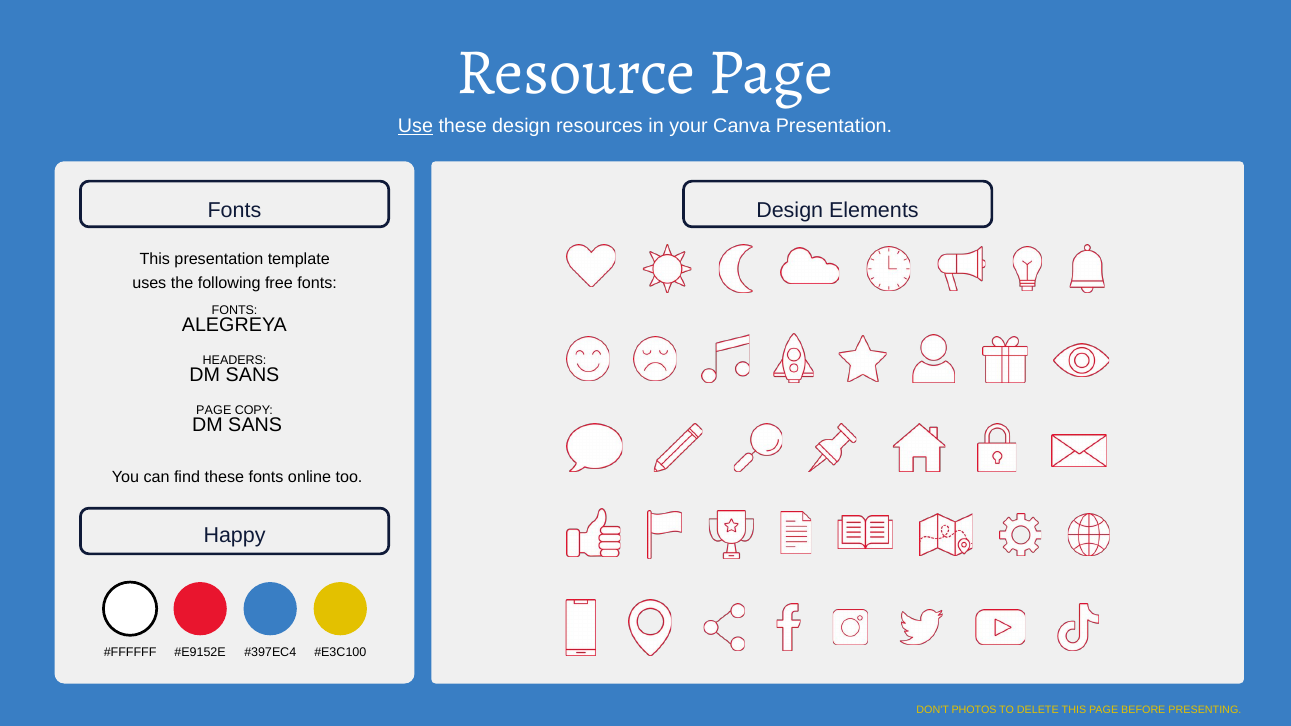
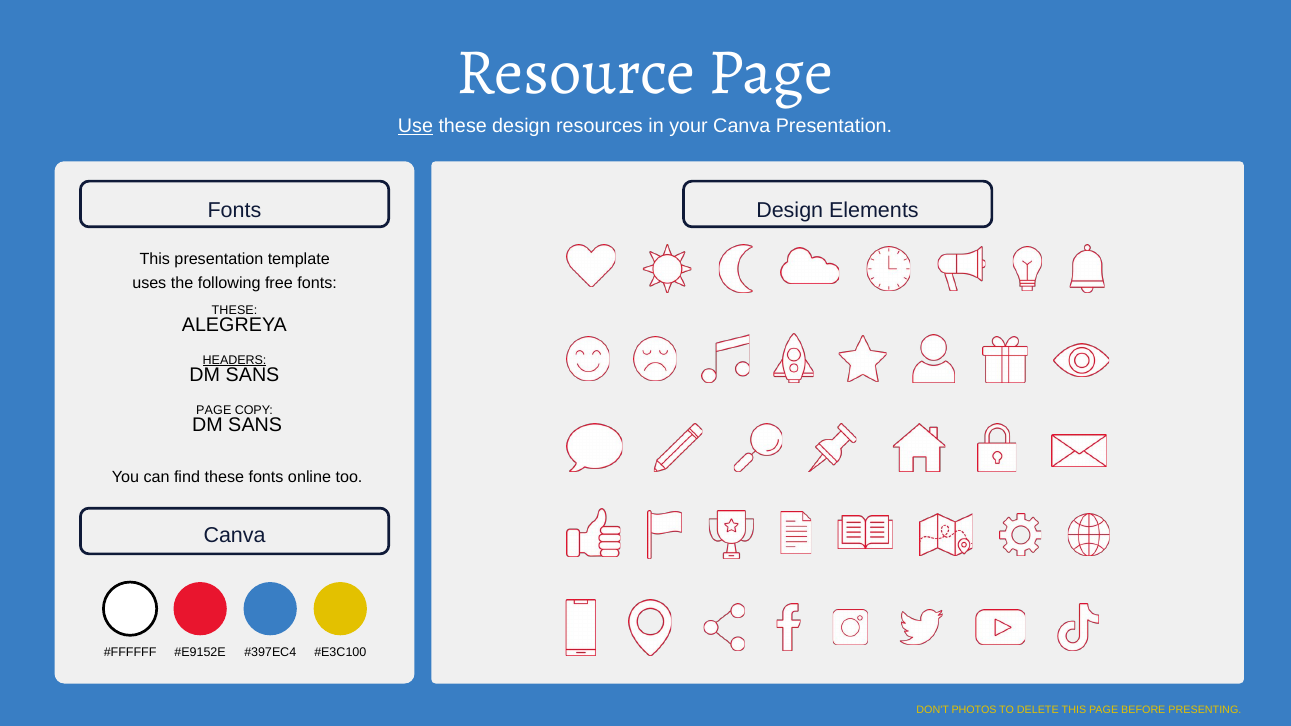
FONTS: FONTS -> THESE (235, 310)
HEADERS underline: none -> present (235, 360)
Happy: Happy -> Canva (235, 535)
